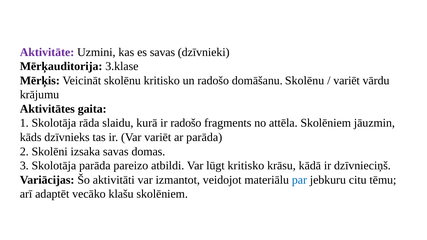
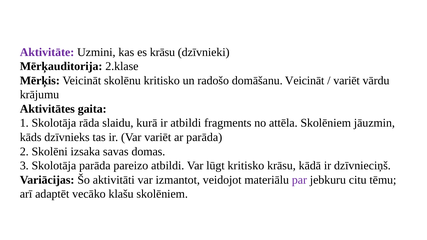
es savas: savas -> krāsu (162, 52)
3.klase: 3.klase -> 2.klase (122, 66)
domāšanu Skolēnu: Skolēnu -> Veicināt (305, 81)
ir radošo: radošo -> atbildi (186, 123)
par colour: blue -> purple (299, 180)
